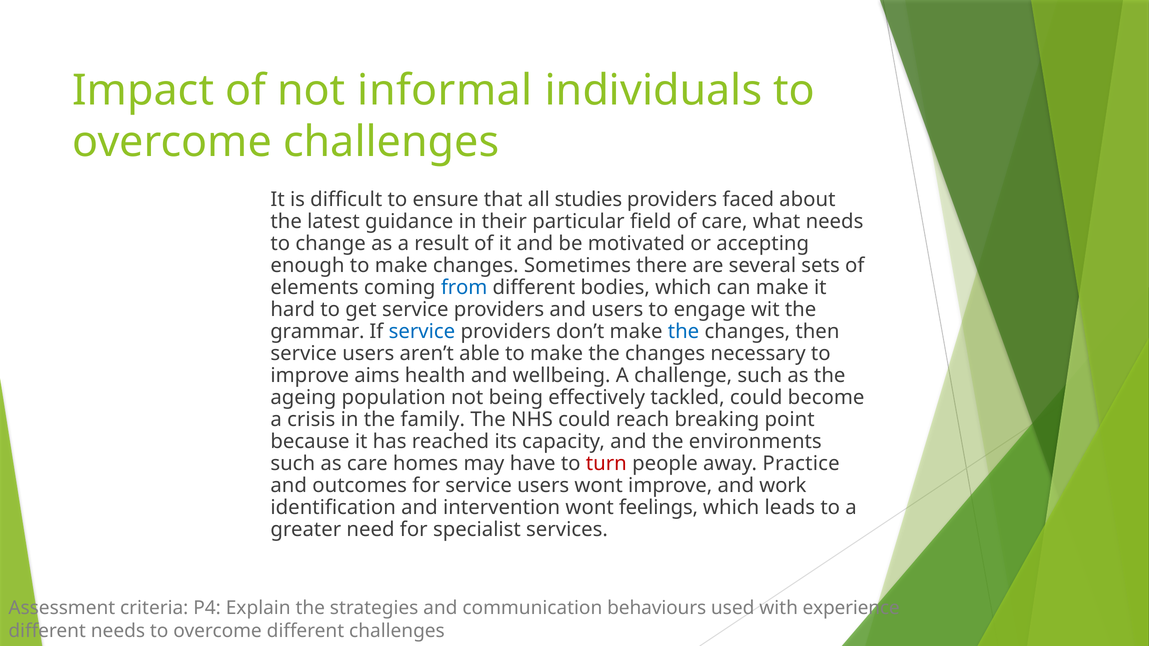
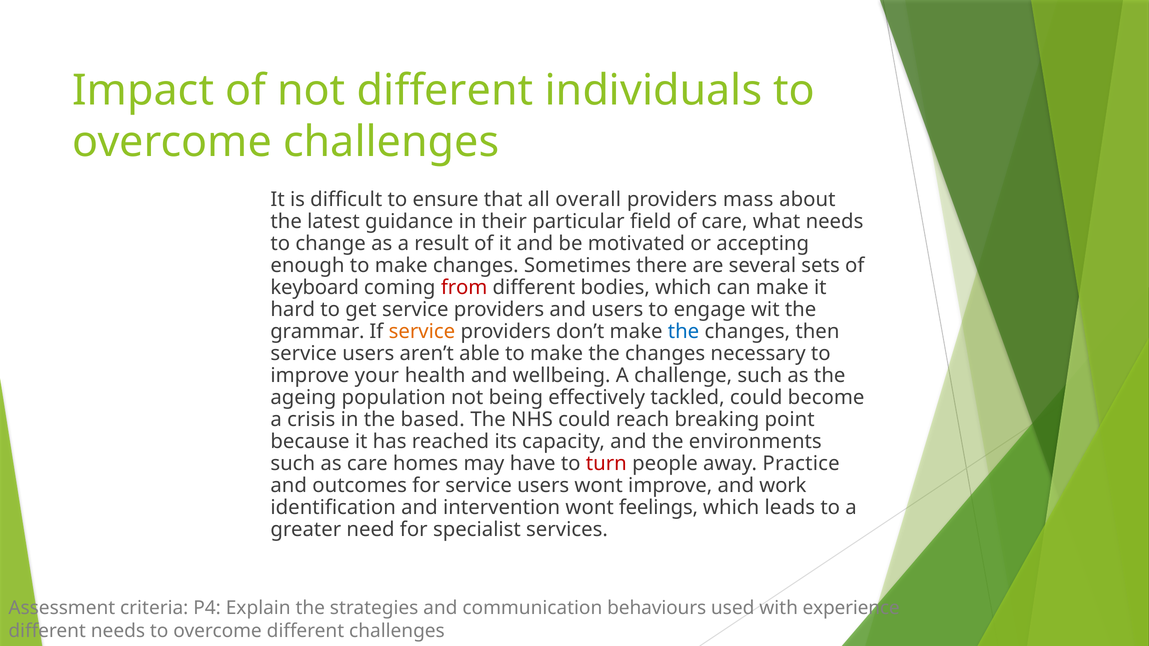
not informal: informal -> different (445, 91)
studies: studies -> overall (588, 200)
faced: faced -> mass (748, 200)
elements: elements -> keyboard (315, 288)
from colour: blue -> red (464, 288)
service colour: blue -> orange (422, 332)
aims: aims -> your (377, 376)
family: family -> based (433, 420)
